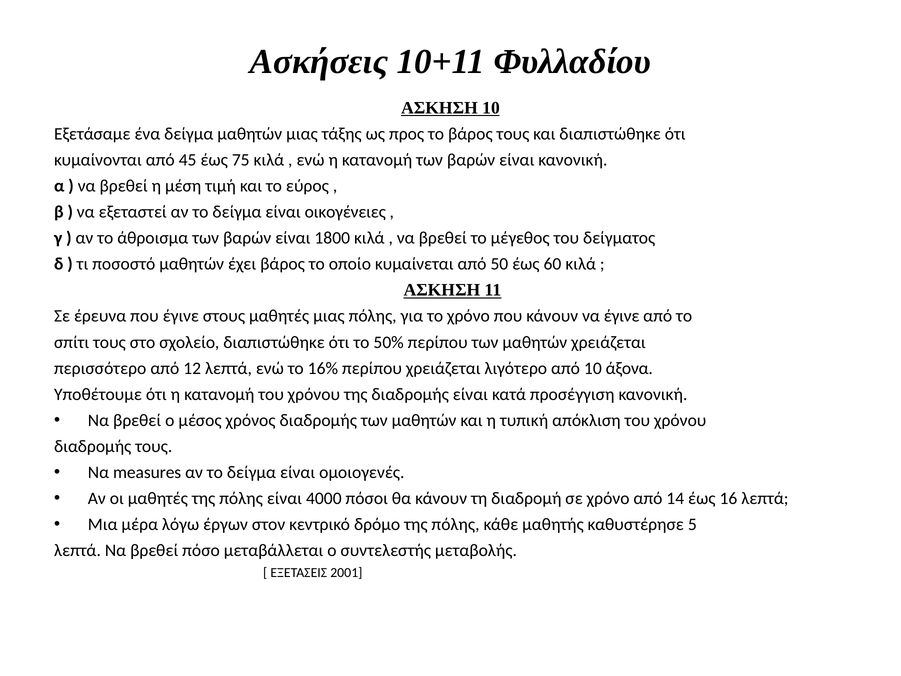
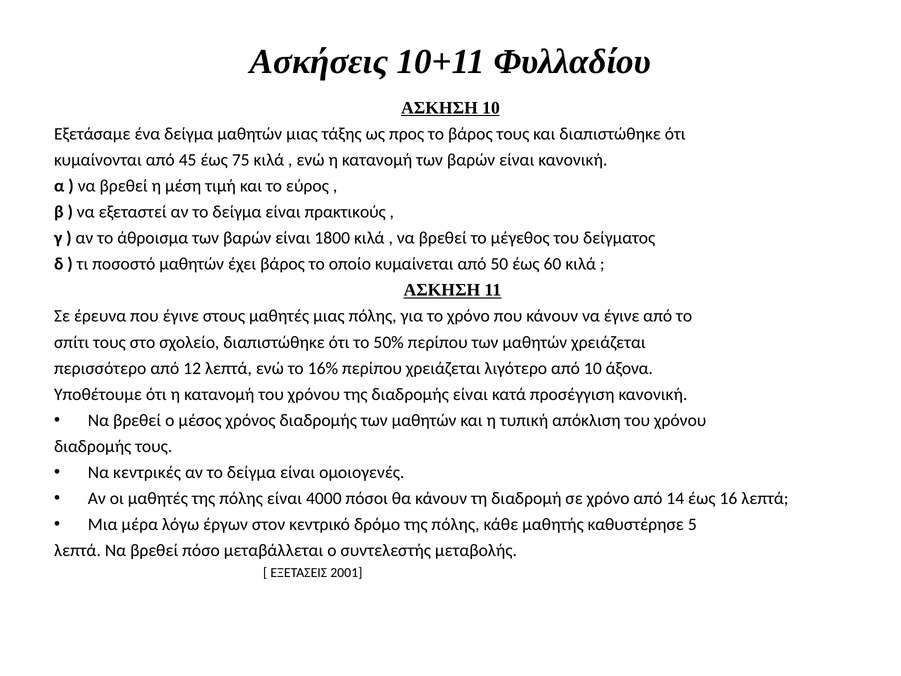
οικογένειες: οικογένειες -> πρακτικούς (345, 212)
measures: measures -> κεντρικές (147, 472)
